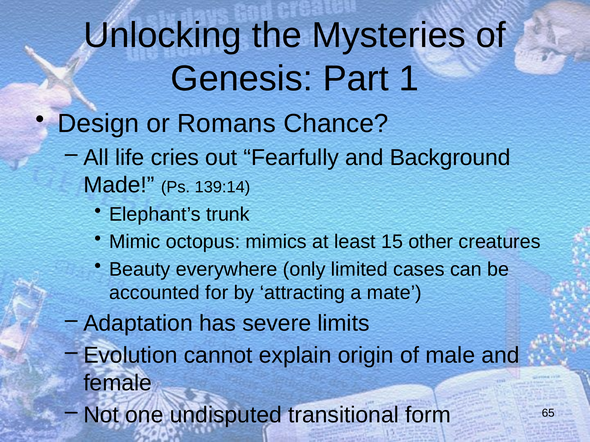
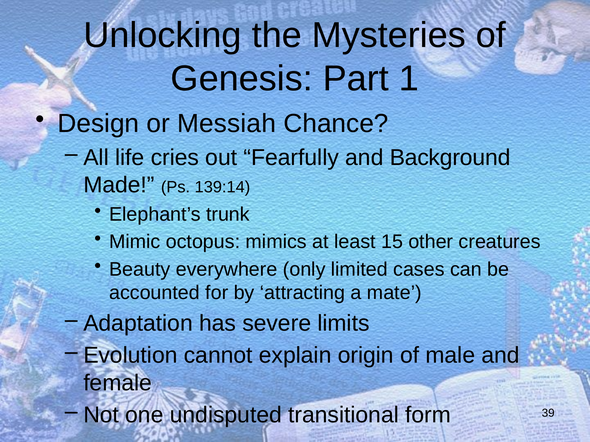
Romans: Romans -> Messiah (226, 124)
65: 65 -> 39 (548, 414)
